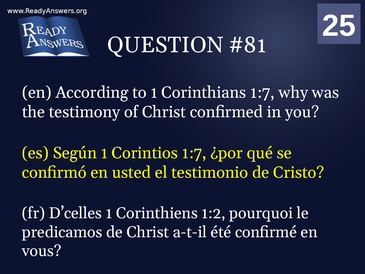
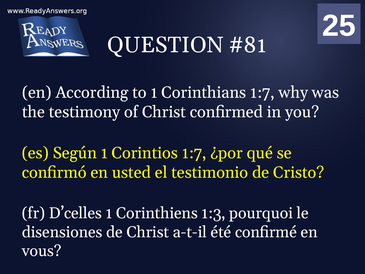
1:2: 1:2 -> 1:3 (213, 213)
predicamos: predicamos -> disensiones (62, 232)
